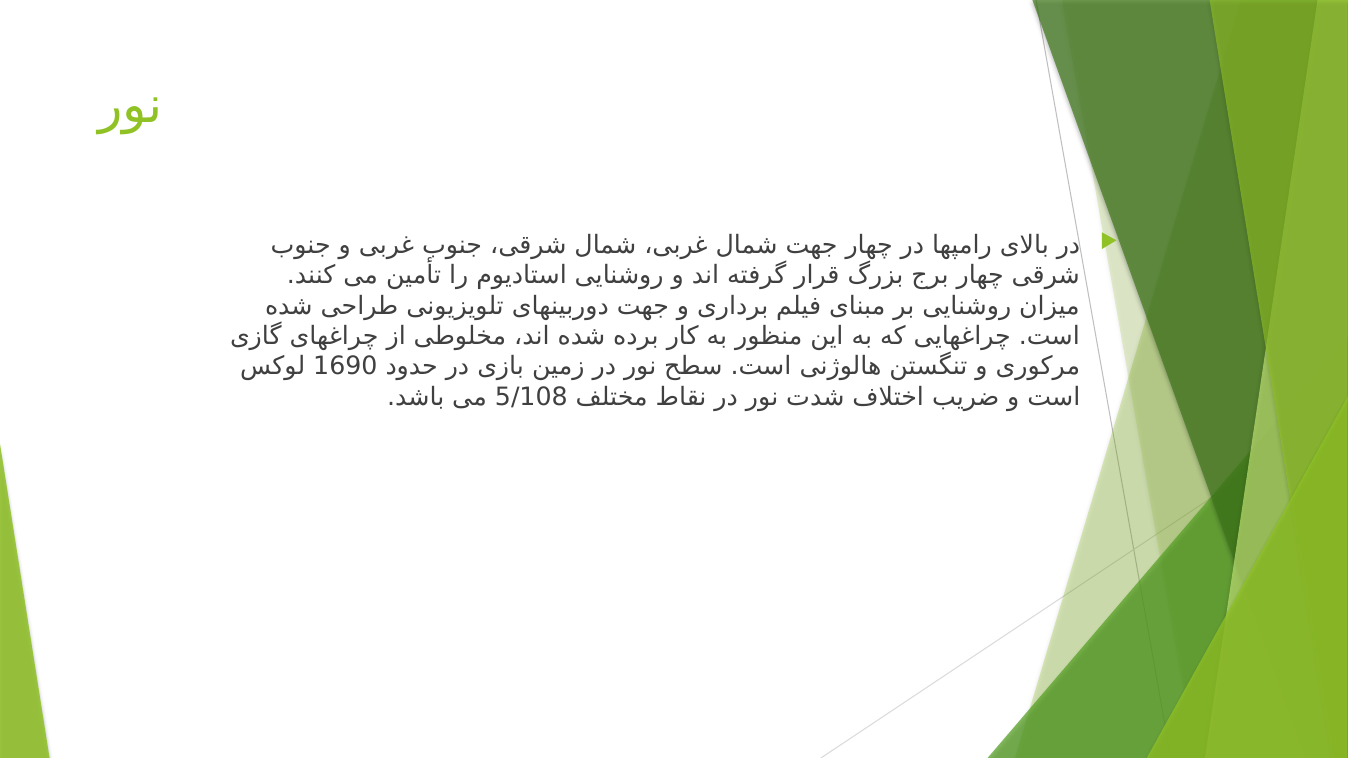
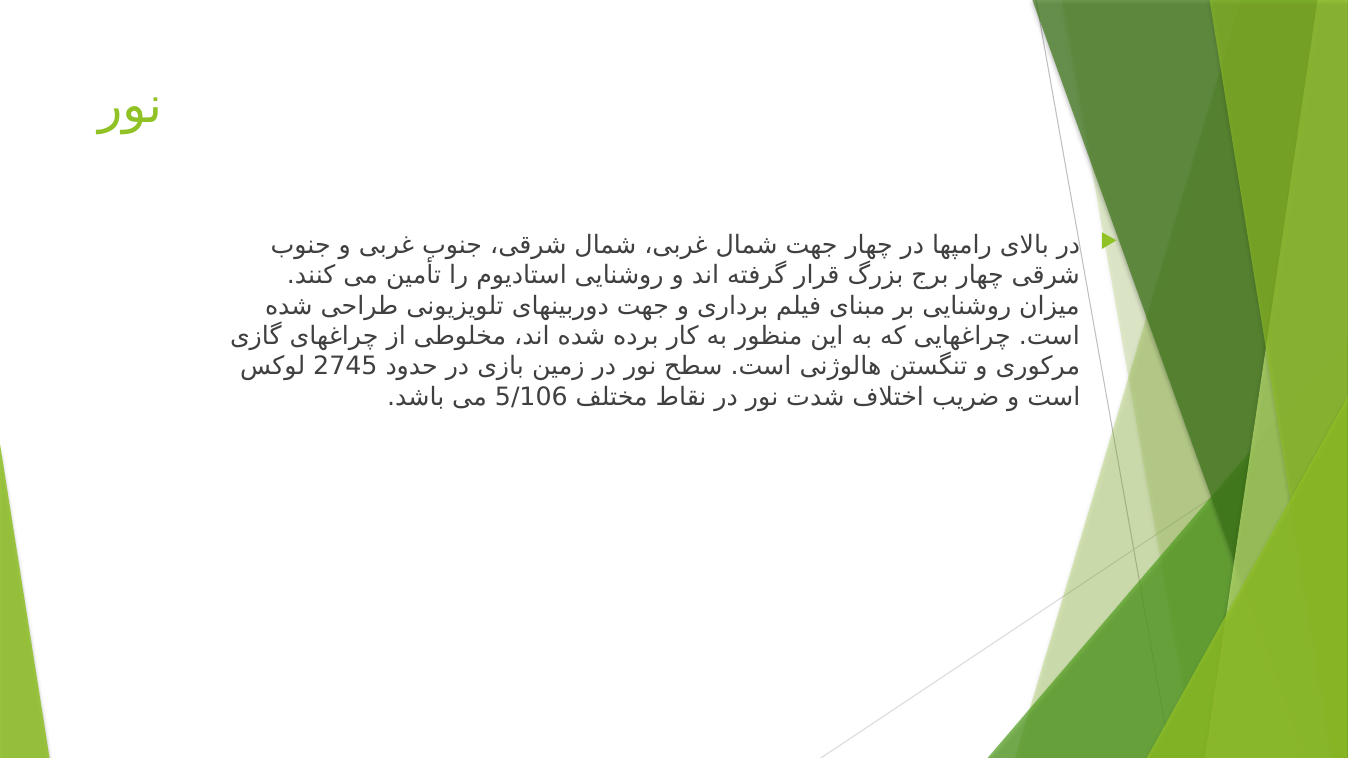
1690: 1690 -> 2745 (345, 367)
5/108: 5/108 -> 5/106 (531, 397)
